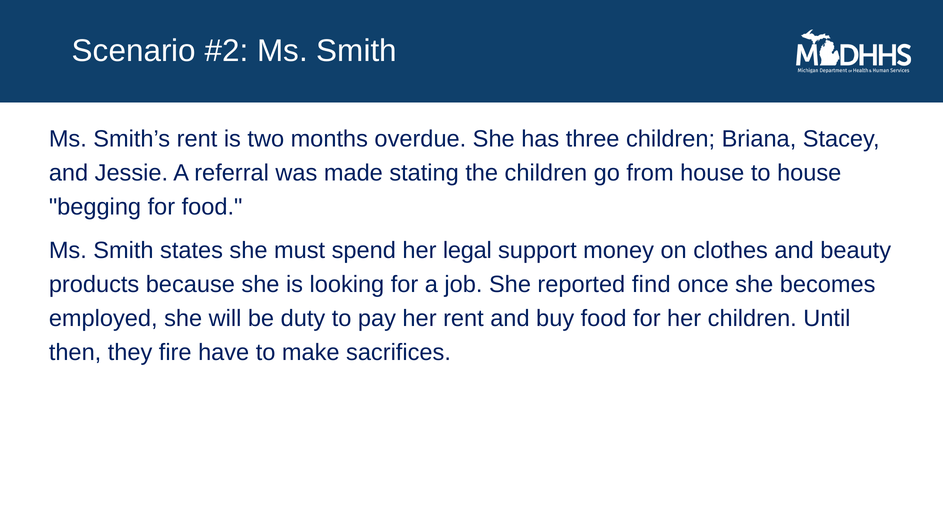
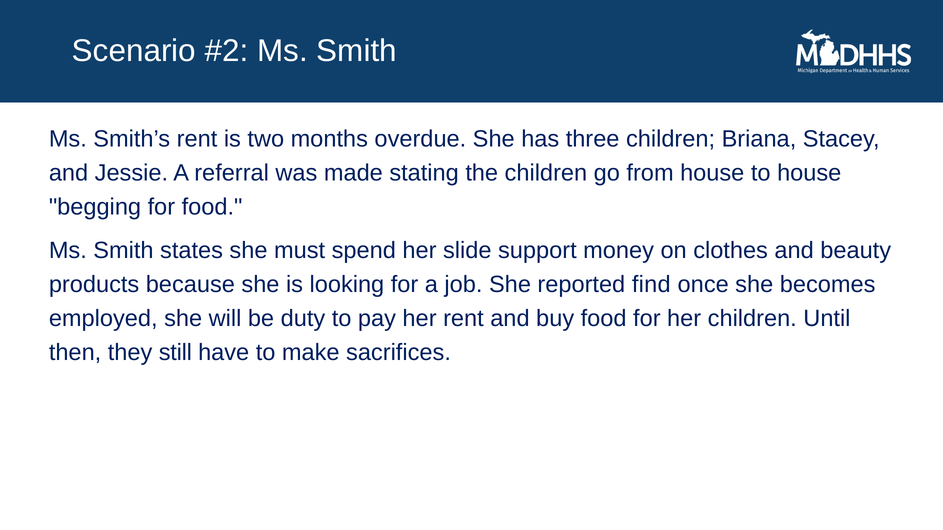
legal: legal -> slide (467, 251)
fire: fire -> still (175, 353)
